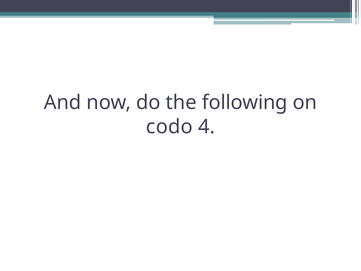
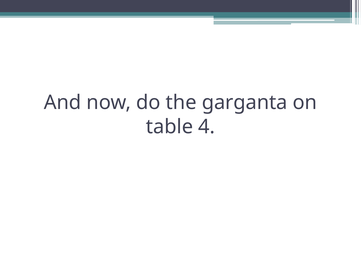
following: following -> garganta (245, 102)
codo: codo -> table (170, 127)
